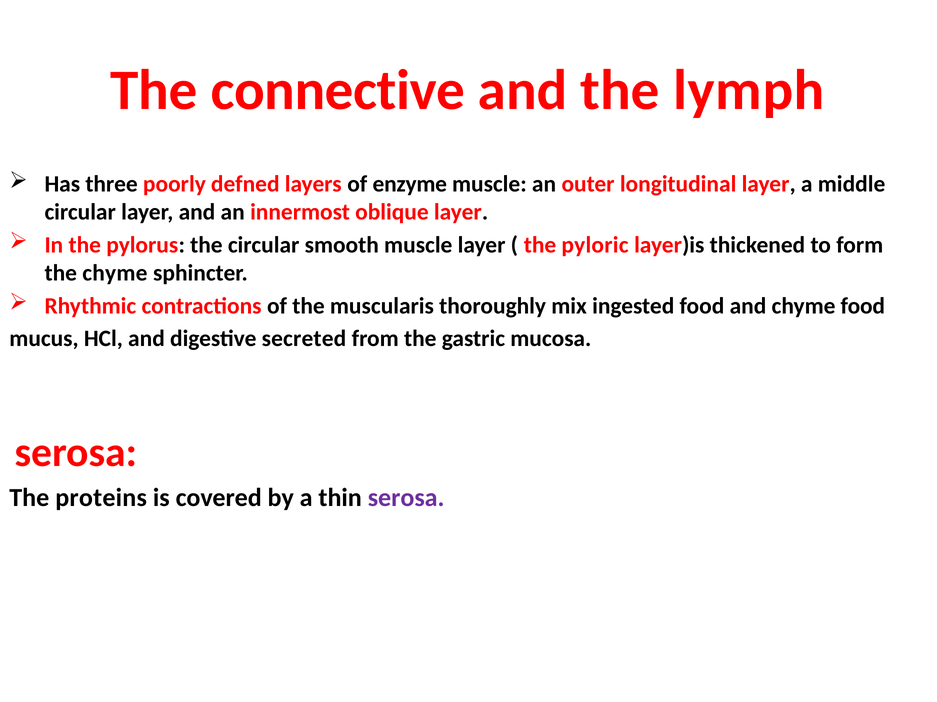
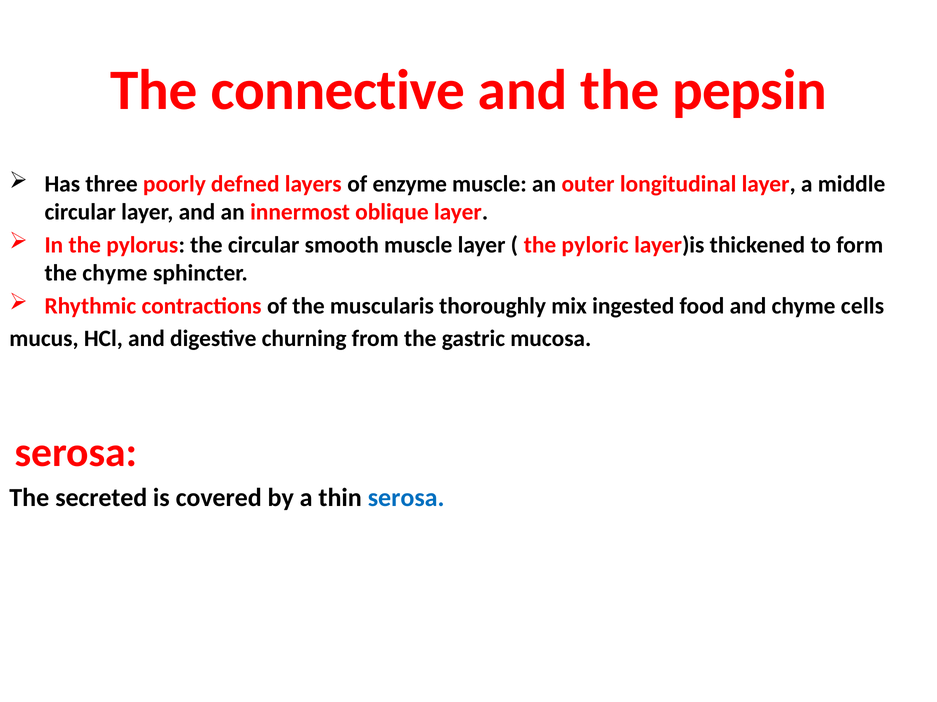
lymph: lymph -> pepsin (749, 91)
chyme food: food -> cells (863, 306)
secreted: secreted -> churning (304, 339)
proteins: proteins -> secreted (101, 498)
serosa colour: purple -> blue (406, 498)
